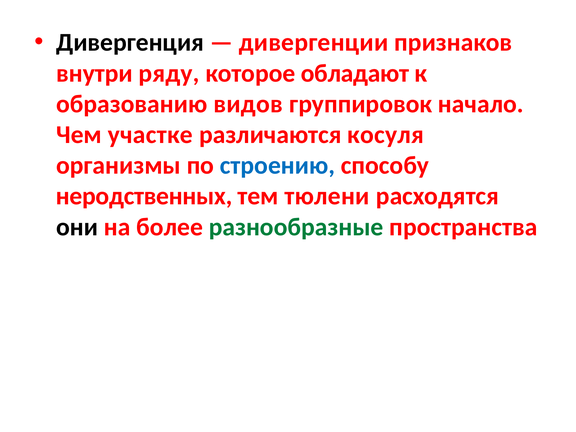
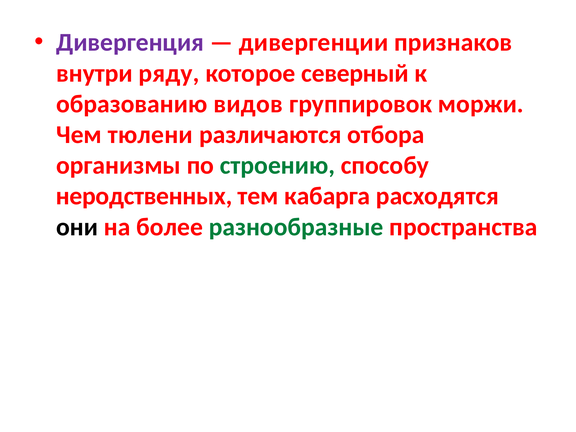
Дивергенция colour: black -> purple (130, 43)
обладают: обладают -> северный (355, 73)
начало: начало -> моржи (481, 104)
участке: участке -> тюлени (150, 135)
косуля: косуля -> отбора (386, 135)
строению colour: blue -> green (277, 165)
тюлени: тюлени -> кабарга (327, 196)
